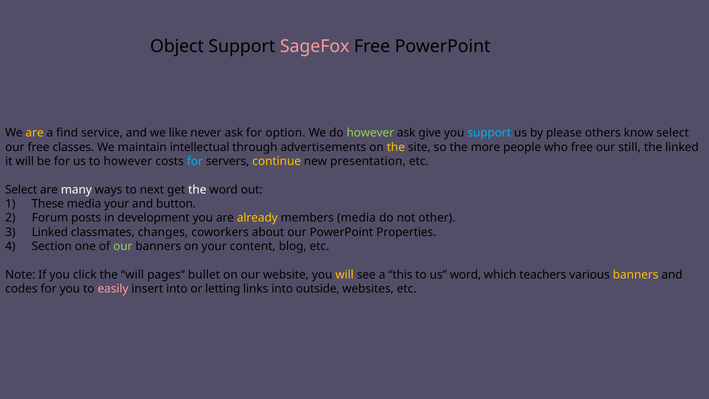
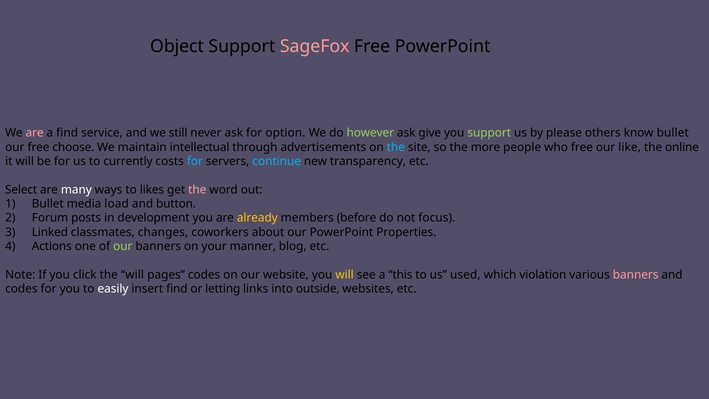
are colour: yellow -> pink (35, 133)
like: like -> still (178, 133)
support colour: light blue -> light green (489, 133)
know select: select -> bullet (673, 133)
classes: classes -> choose (73, 147)
the colour: yellow -> light blue (396, 147)
still: still -> like (630, 147)
the linked: linked -> online (682, 147)
to however: however -> currently (128, 161)
continue colour: yellow -> light blue (277, 161)
presentation: presentation -> transparency (368, 161)
next: next -> likes (152, 190)
the colour: white -> pink (197, 190)
These: These -> Bullet (48, 204)
media your: your -> load (117, 204)
members media: media -> before (357, 218)
other: other -> focus (437, 218)
Section: Section -> Actions (52, 246)
content: content -> manner (253, 246)
pages bullet: bullet -> codes (204, 275)
us word: word -> used (465, 275)
teachers: teachers -> violation (543, 275)
banners colour: yellow -> pink (636, 275)
easily colour: pink -> white (113, 289)
insert into: into -> find (177, 289)
